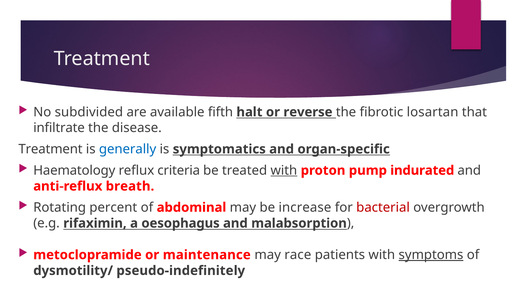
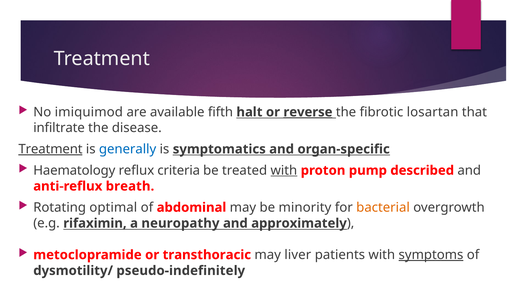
subdivided: subdivided -> imiquimod (89, 112)
reverse underline: none -> present (308, 112)
Treatment underline: none -> present (51, 149)
indurated: indurated -> described (422, 171)
percent: percent -> optimal (113, 208)
increase: increase -> minority (305, 208)
bacterial colour: red -> orange (383, 208)
oesophagus: oesophagus -> neuropathy (180, 224)
malabsorption: malabsorption -> approximately (299, 224)
maintenance: maintenance -> transthoracic (207, 255)
race: race -> liver (298, 255)
